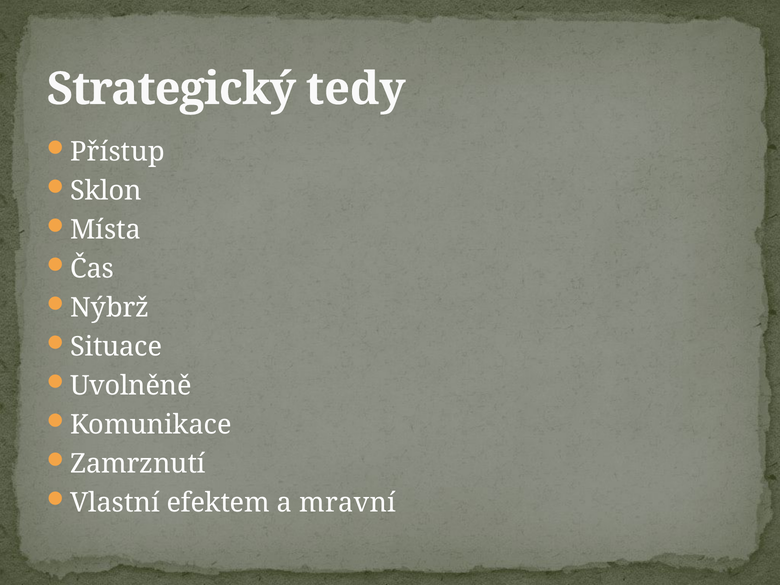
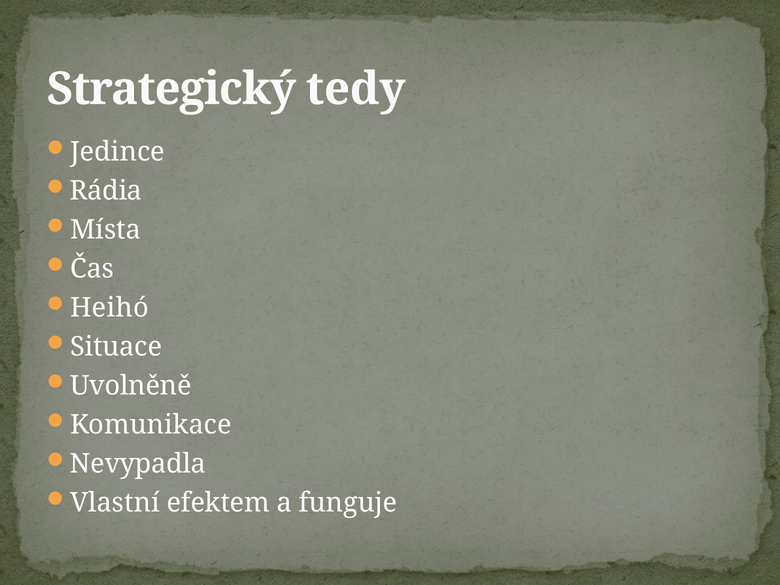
Přístup: Přístup -> Jedince (118, 152)
Sklon: Sklon -> Rádia (106, 191)
Nýbrž: Nýbrž -> Heihó (110, 308)
Zamrznutí: Zamrznutí -> Nevypadla (138, 464)
mravní: mravní -> funguje (348, 503)
